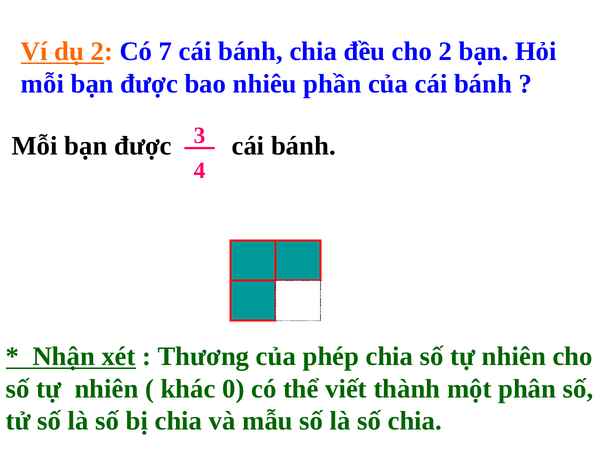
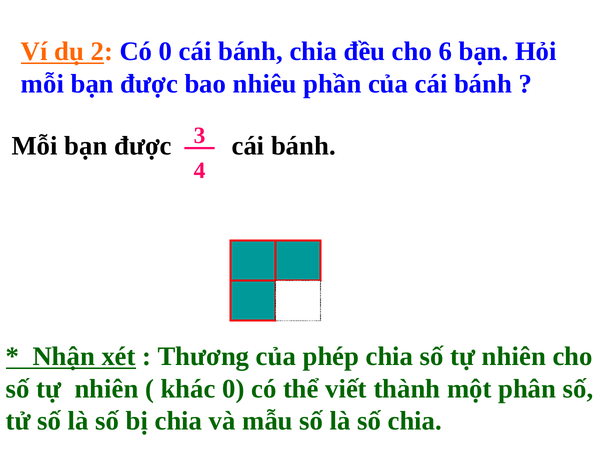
Có 7: 7 -> 0 (166, 52)
cho 2: 2 -> 6 (445, 52)
